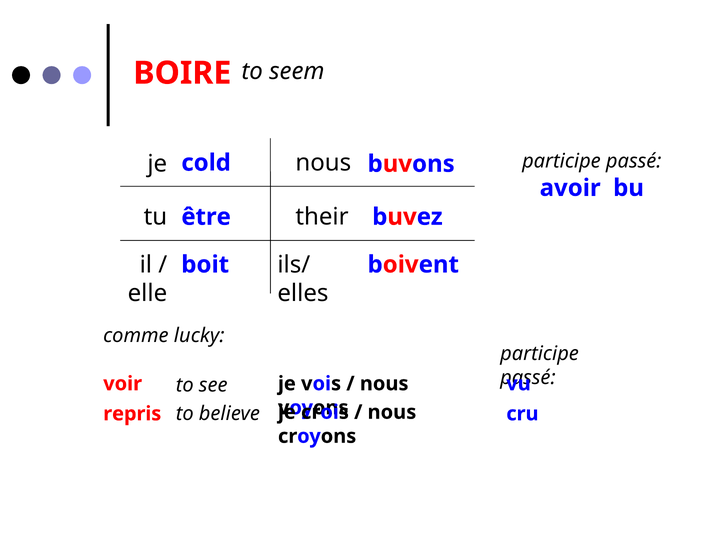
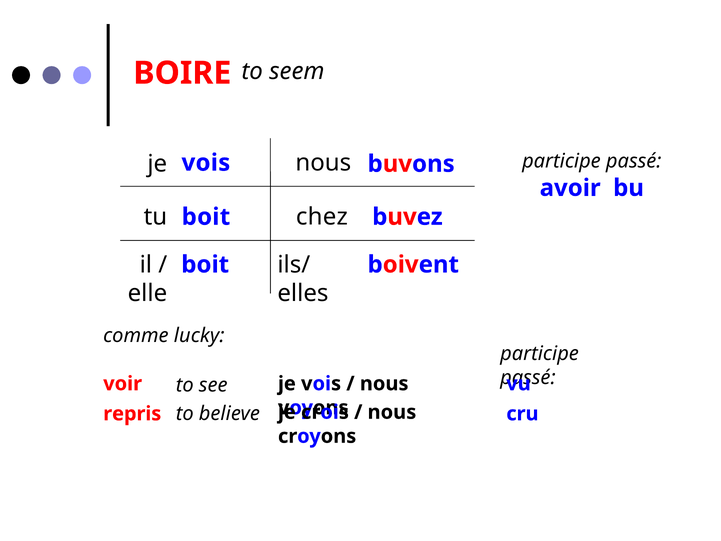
cold: cold -> vois (206, 163)
their: their -> chez (322, 217)
être: être -> boit (206, 217)
